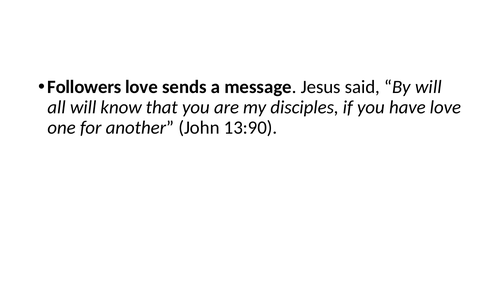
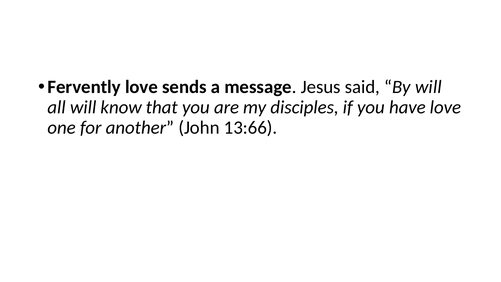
Followers: Followers -> Fervently (84, 87)
13:90: 13:90 -> 13:66 (251, 128)
